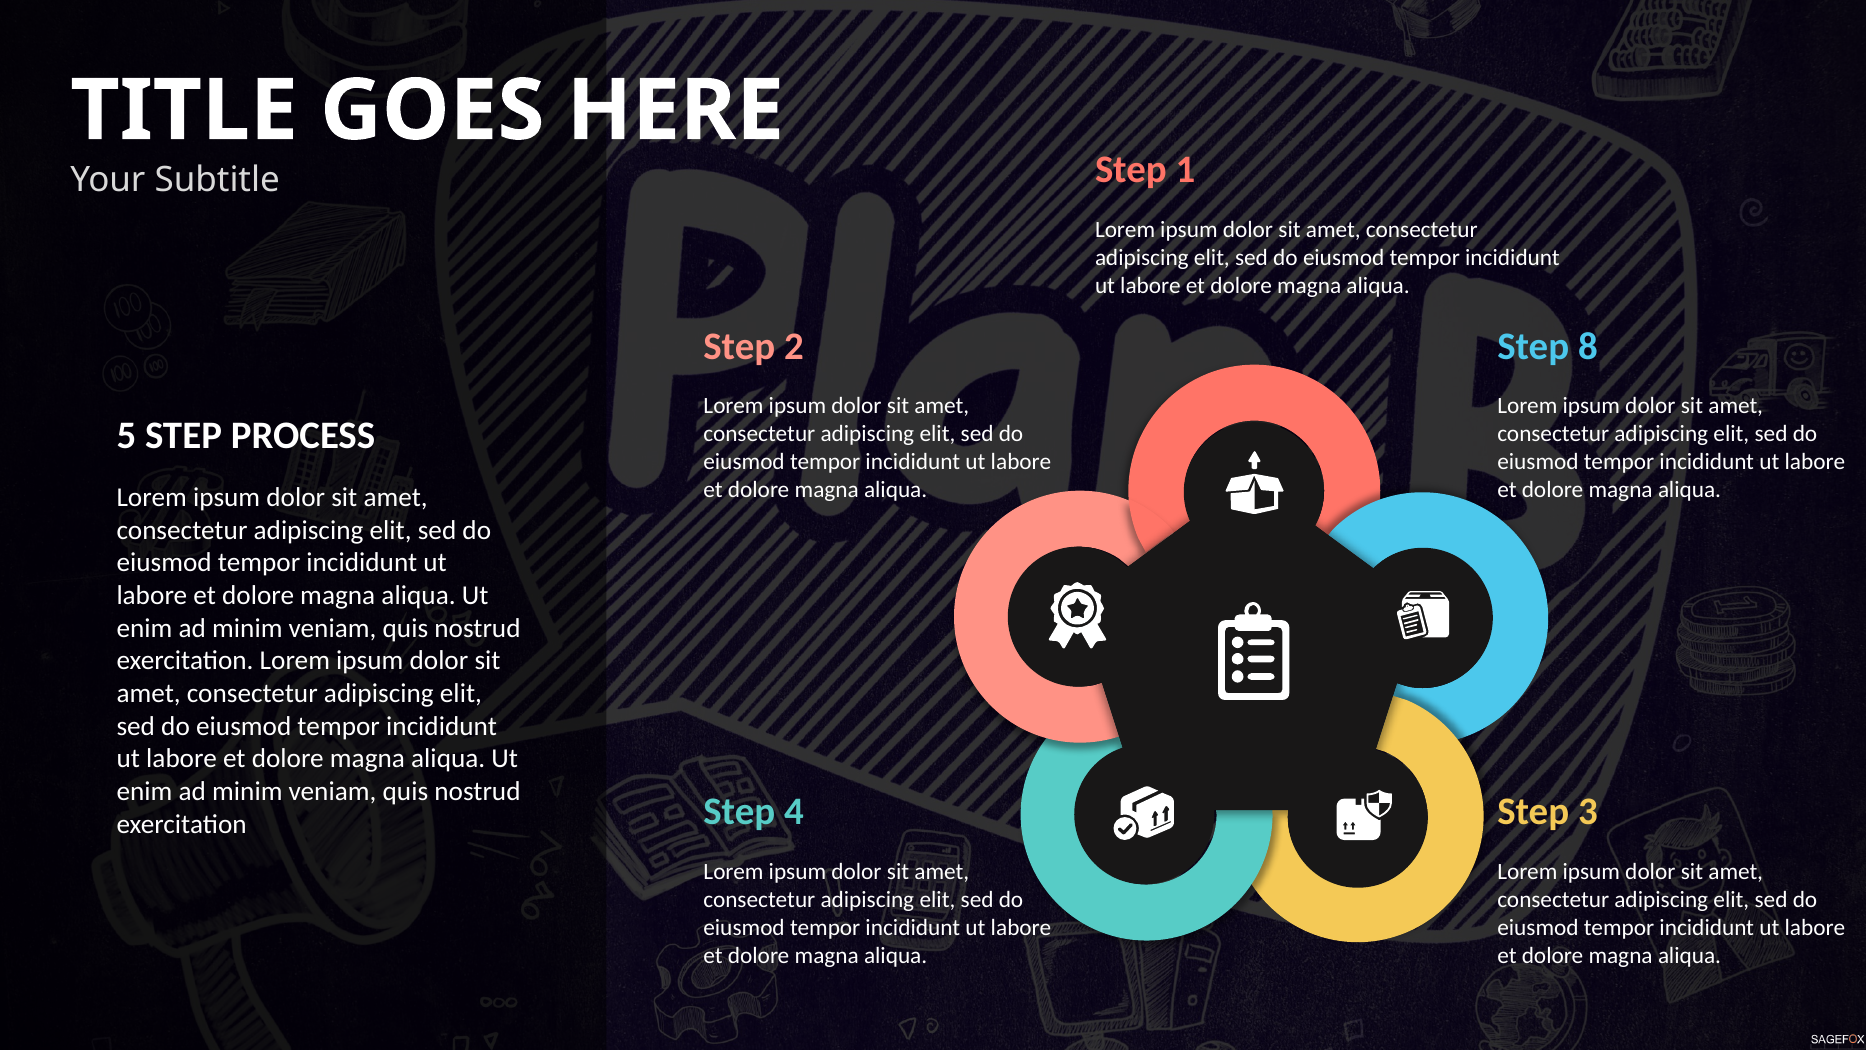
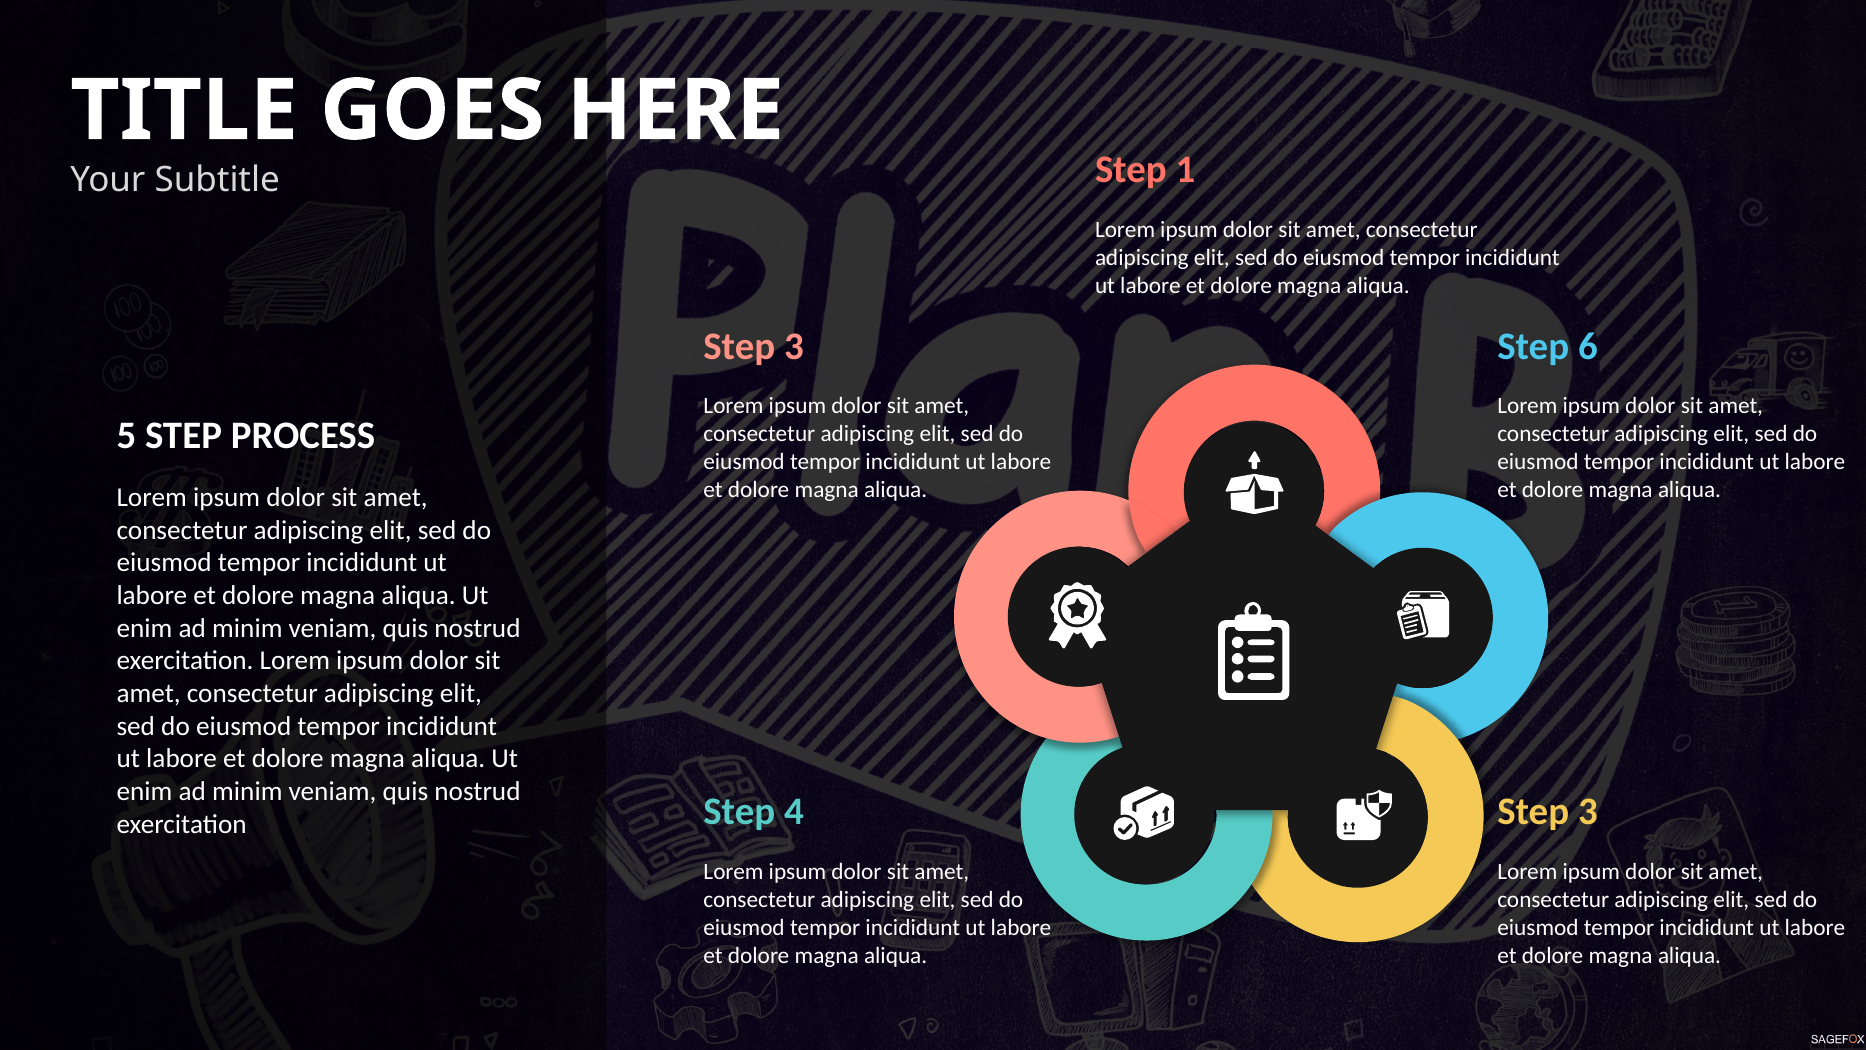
2: 2 -> 3 (794, 346)
8: 8 -> 6 (1588, 346)
